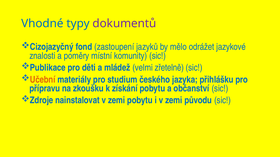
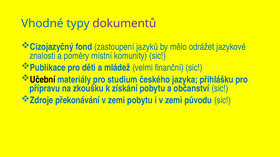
zřetelně: zřetelně -> finanční (169, 68)
Učební colour: orange -> black (43, 80)
nainstalovat: nainstalovat -> překonávání (77, 101)
